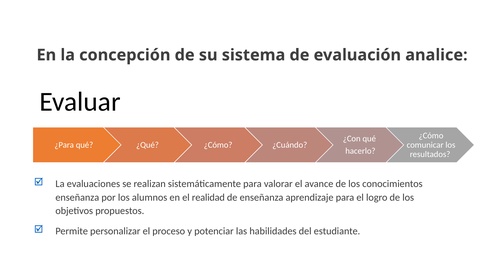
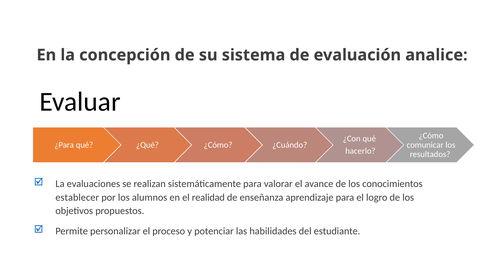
enseñanza: enseñanza -> establecer (77, 197)
